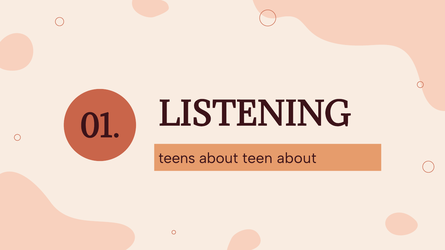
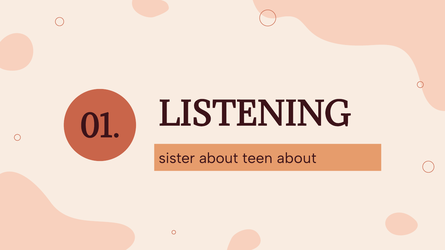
teens: teens -> sister (177, 158)
